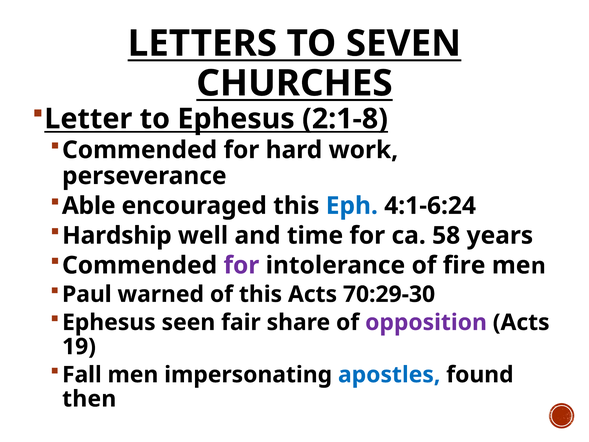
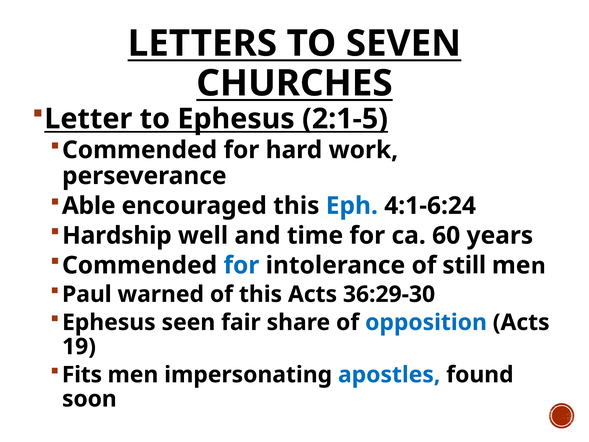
2:1-8: 2:1-8 -> 2:1-5 (345, 119)
58: 58 -> 60 (446, 235)
for colour: purple -> blue (241, 265)
fire: fire -> still (464, 265)
70:29-30: 70:29-30 -> 36:29-30 (389, 294)
opposition colour: purple -> blue (426, 322)
Fall: Fall -> Fits (82, 375)
then: then -> soon (89, 399)
